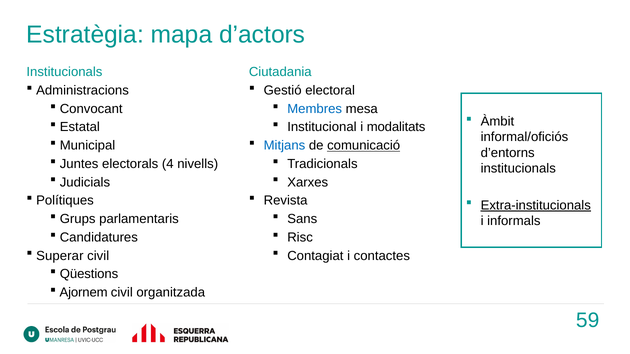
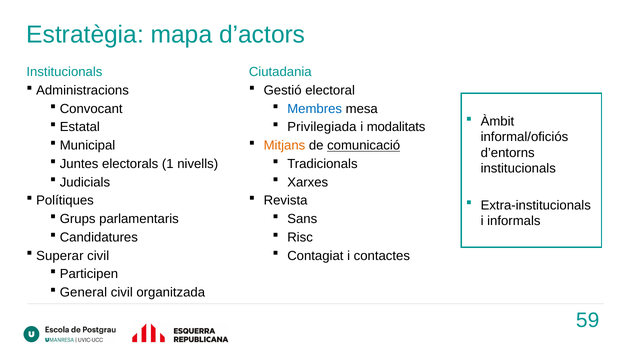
Institucional: Institucional -> Privilegiada (322, 127)
Mitjans colour: blue -> orange (284, 146)
4: 4 -> 1 (168, 164)
Extra-institucionals underline: present -> none (536, 205)
Qüestions: Qüestions -> Participen (89, 274)
Ajornem: Ajornem -> General (83, 293)
